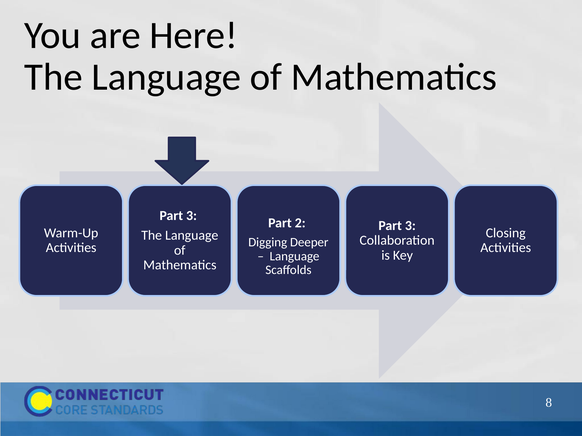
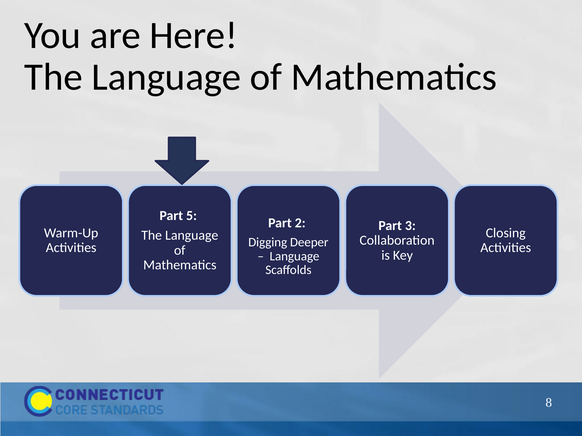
3: 3 -> 5 (192, 216)
